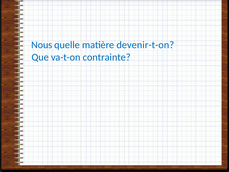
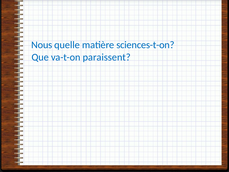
devenir-t-on: devenir-t-on -> sciences-t-on (145, 45)
contrainte: contrainte -> paraissent (107, 57)
